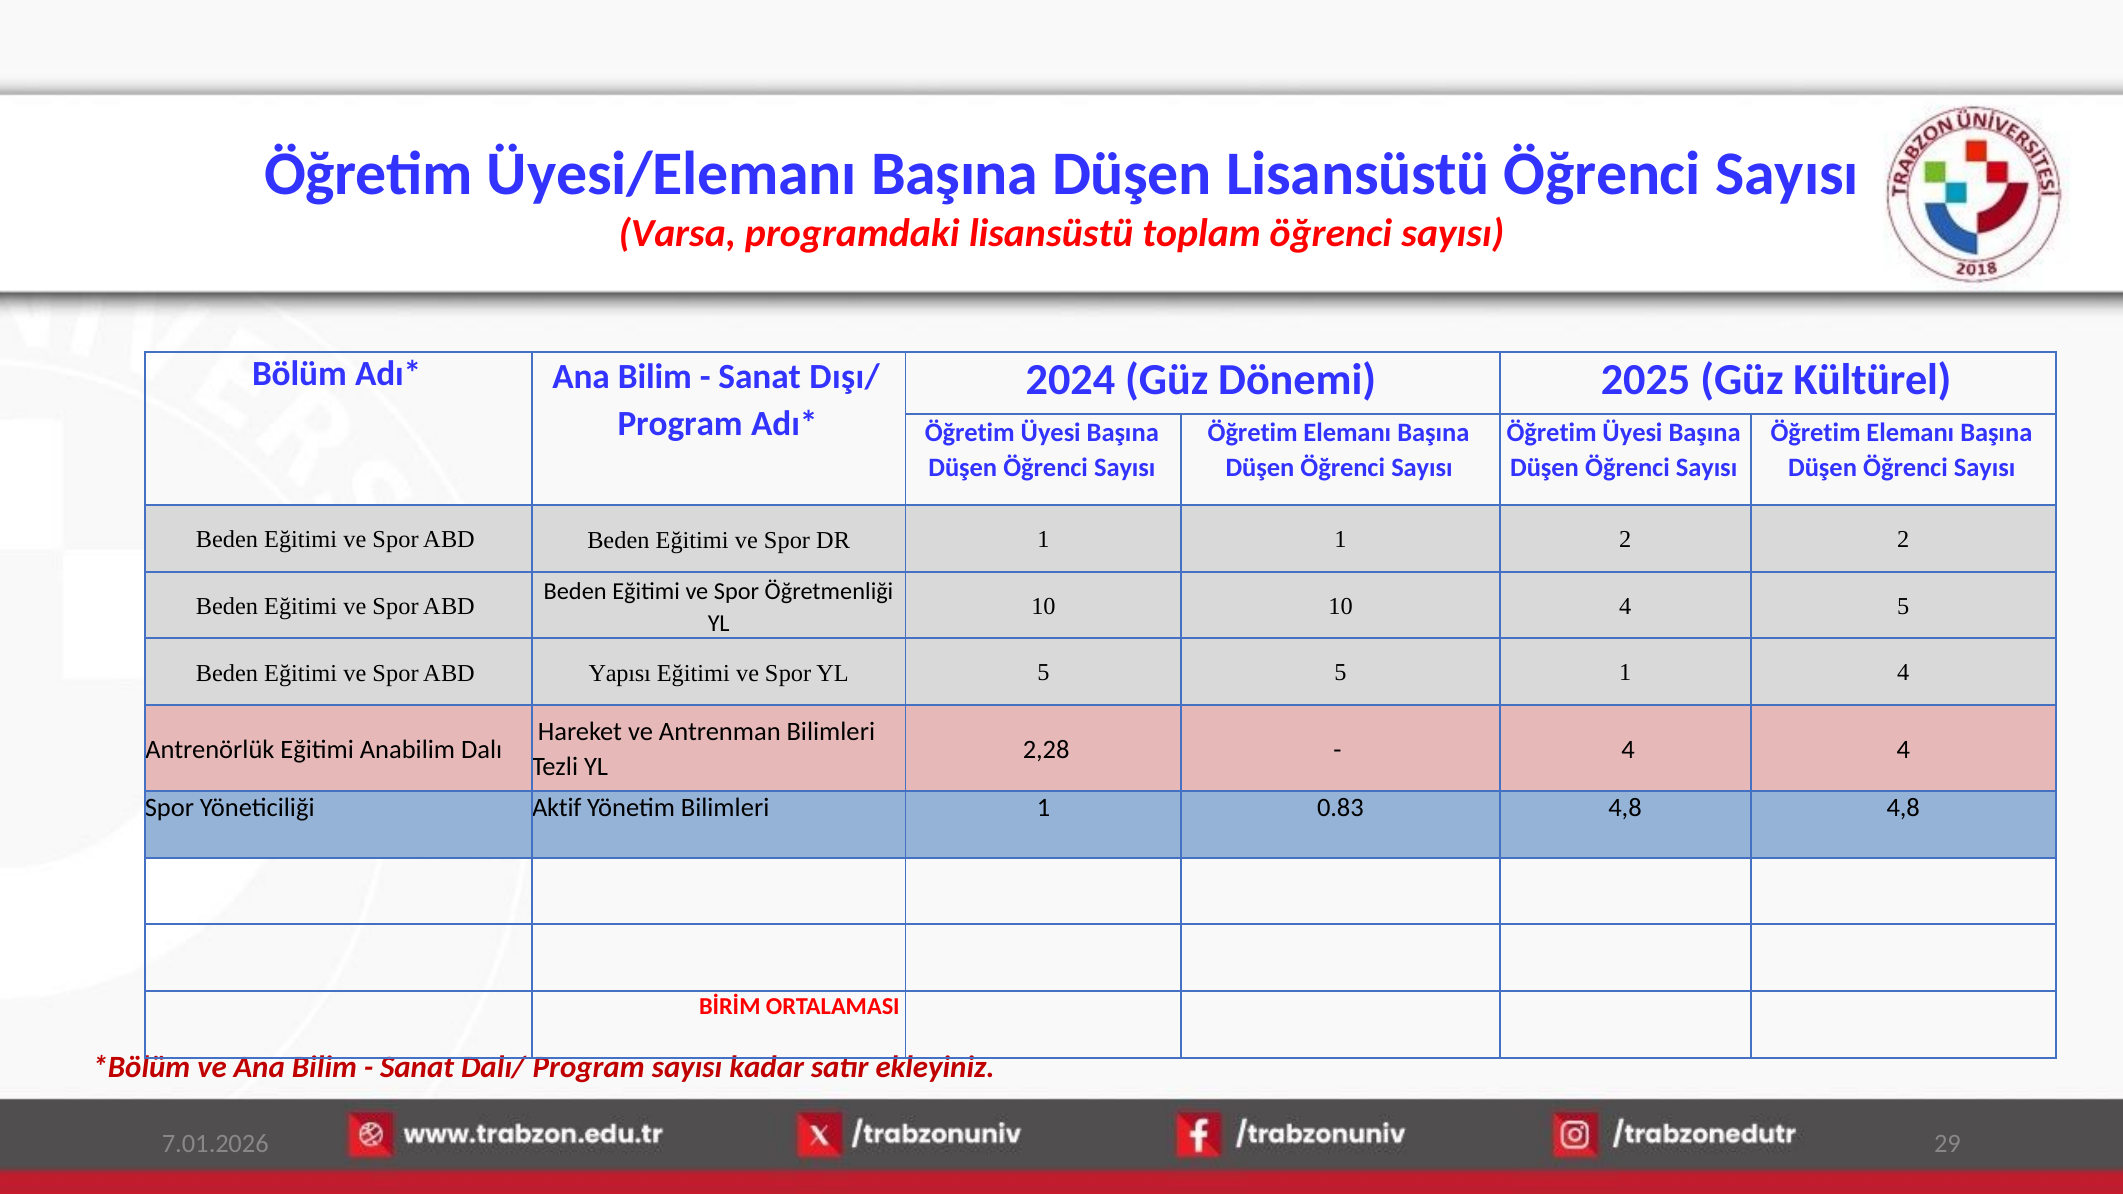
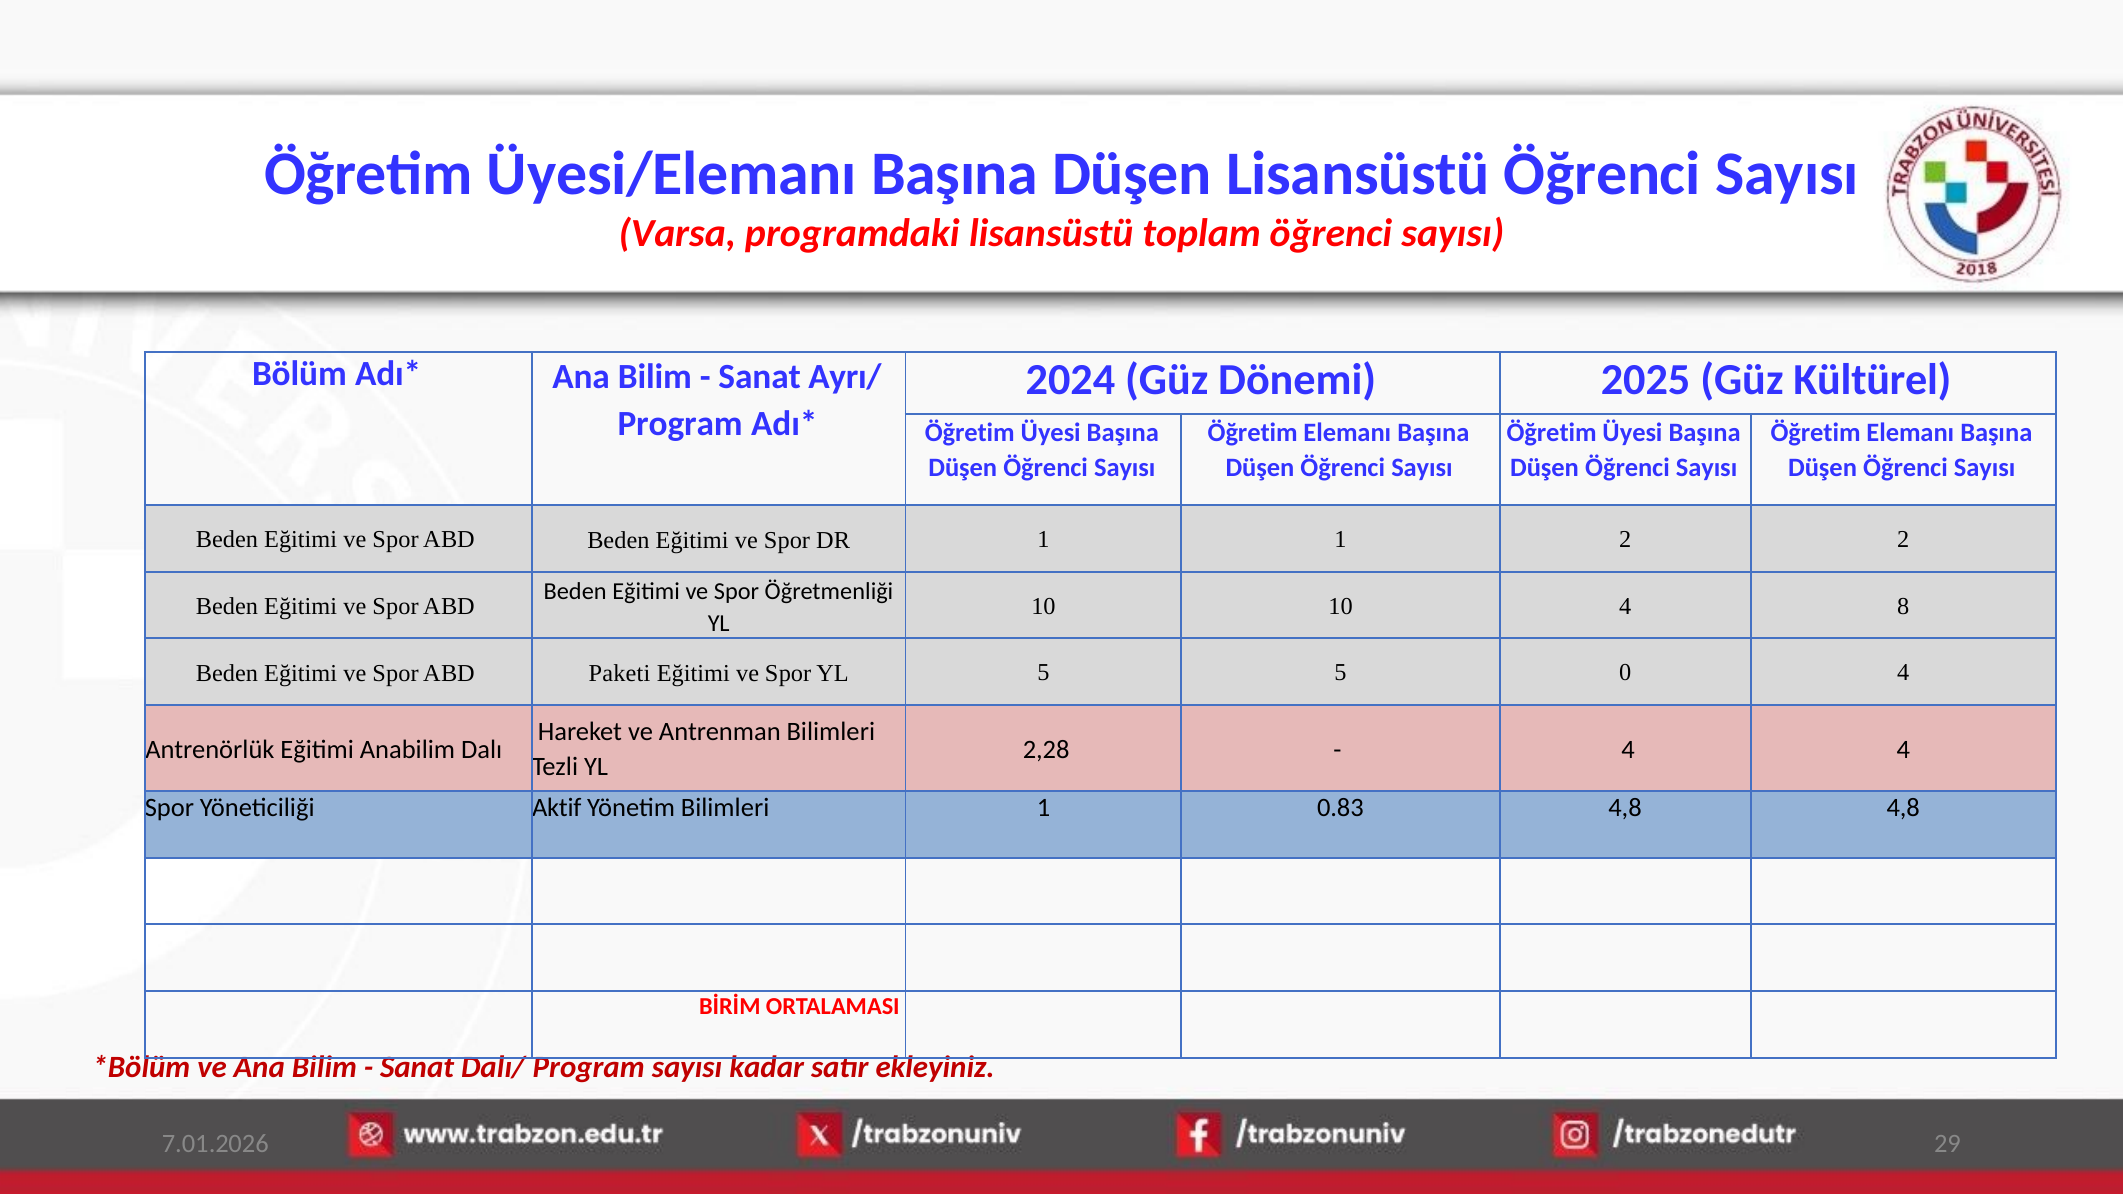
Dışı/: Dışı/ -> Ayrı/ (845, 377)
4 5: 5 -> 8 (1903, 606)
Yapısı: Yapısı -> Paketi (619, 674)
5 1: 1 -> 0 (1625, 673)
